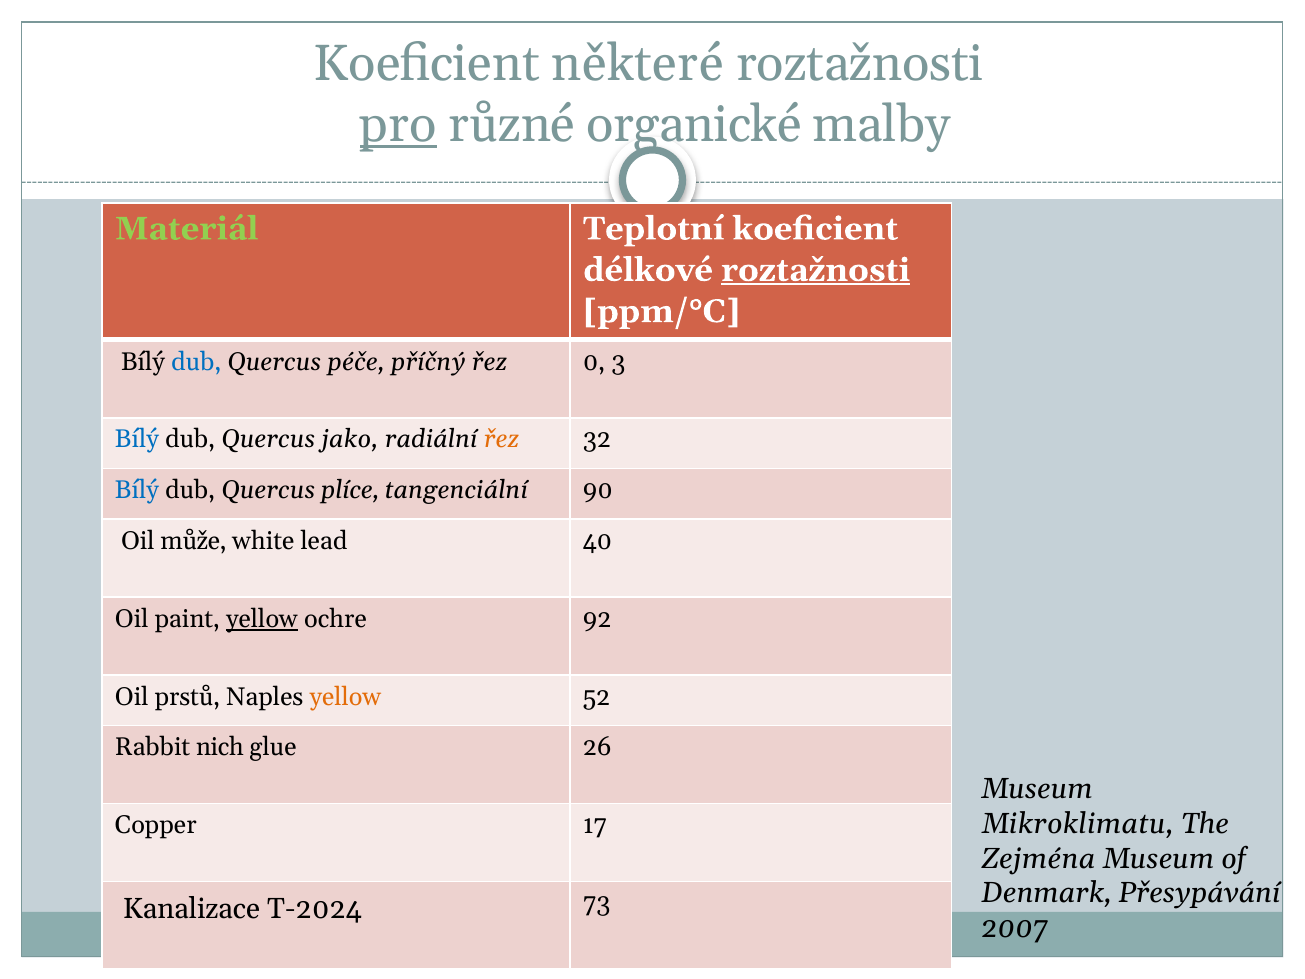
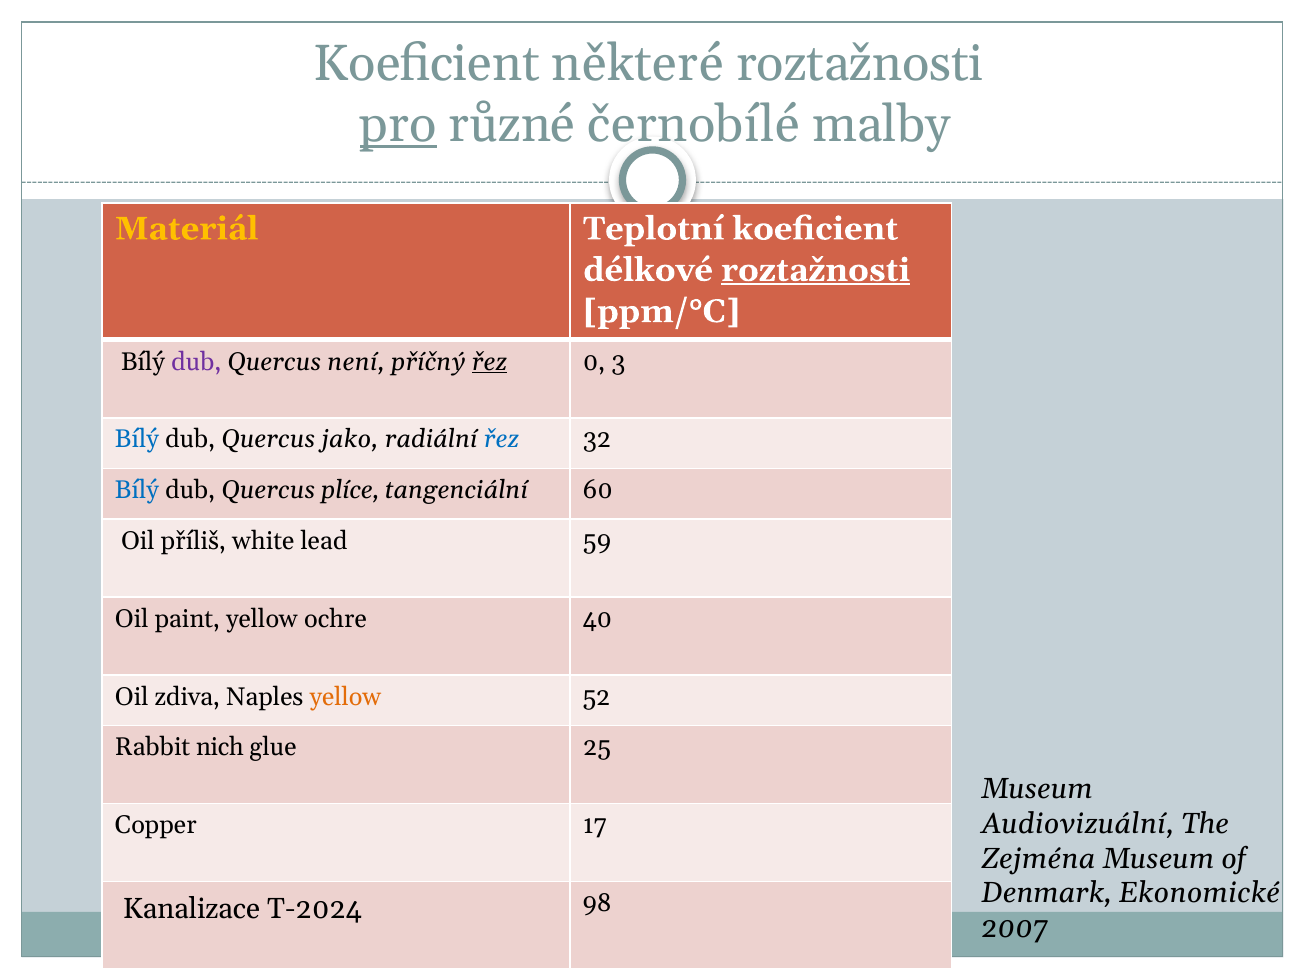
organické: organické -> černobílé (694, 125)
Materiál colour: light green -> yellow (187, 229)
dub colour: blue -> purple (196, 362)
péče: péče -> není (356, 362)
řez underline: none -> present (489, 362)
řez colour: orange -> blue (501, 439)
90: 90 -> 60 (598, 490)
může: může -> příliš (193, 541)
40: 40 -> 59 (597, 541)
yellow underline: present -> none (262, 619)
92: 92 -> 40 (597, 619)
prstů: prstů -> zdiva (187, 697)
26: 26 -> 25 (597, 747)
Mikroklimatu: Mikroklimatu -> Audiovizuální (1078, 824)
Přesypávání: Přesypávání -> Ekonomické (1199, 893)
73: 73 -> 98 (597, 903)
